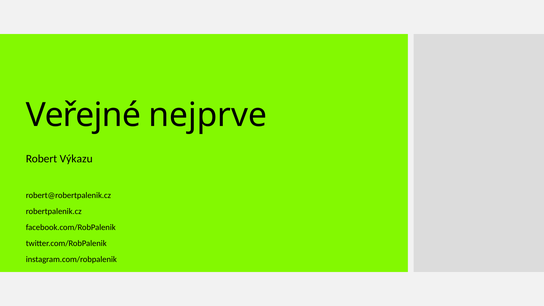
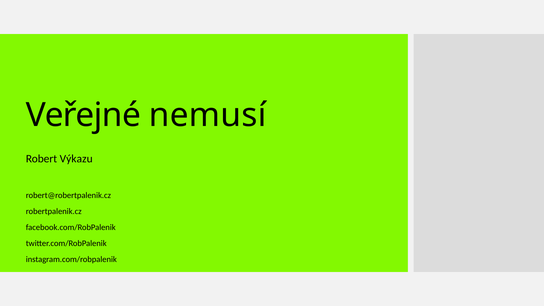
nejprve: nejprve -> nemusí (208, 115)
